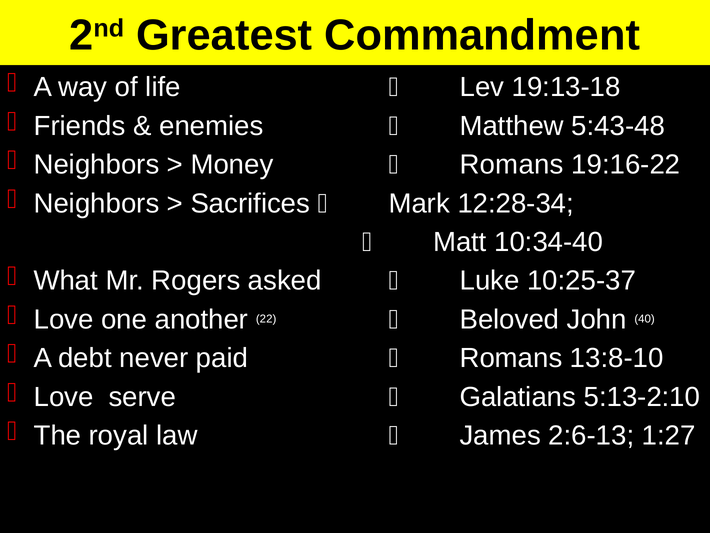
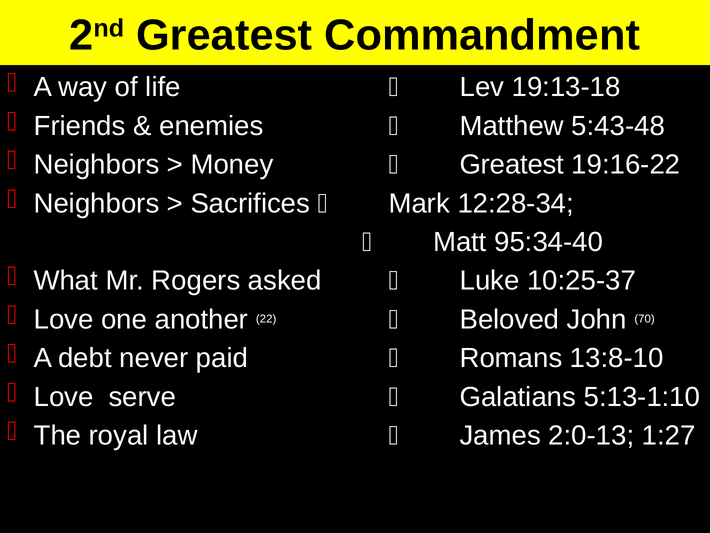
Romans: Romans -> Greatest (512, 165)
10:34-40: 10:34-40 -> 95:34-40 (549, 242)
40: 40 -> 70 (645, 319)
5:13-2:10: 5:13-2:10 -> 5:13-1:10 (642, 397)
2:6-13: 2:6-13 -> 2:0-13 (591, 435)
